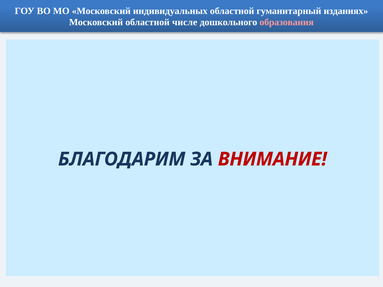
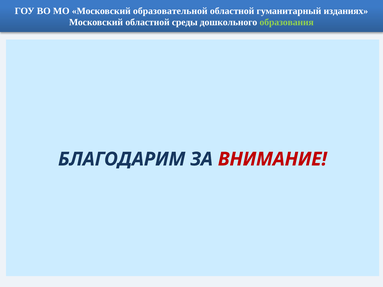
индивидуальных: индивидуальных -> образовательной (170, 11)
числе: числе -> среды (185, 22)
образования colour: pink -> light green (287, 22)
